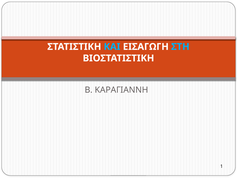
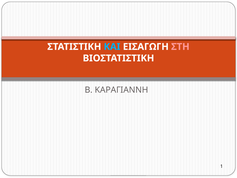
ΣΤΗ colour: light blue -> pink (180, 47)
